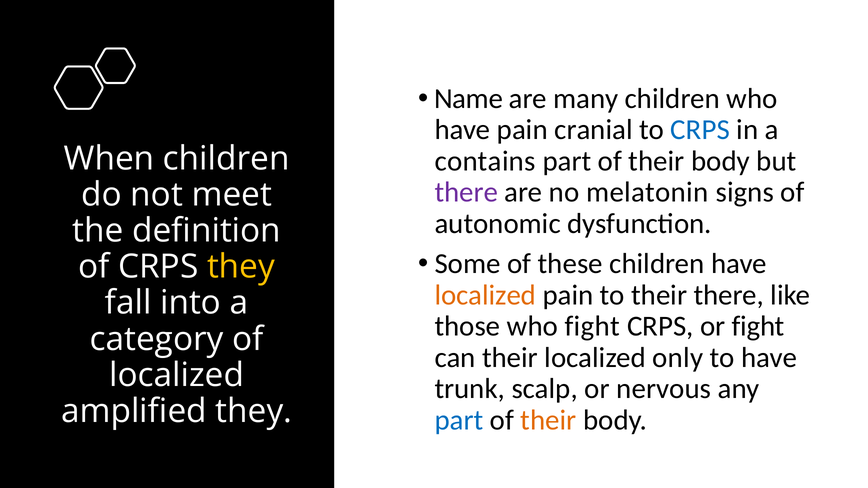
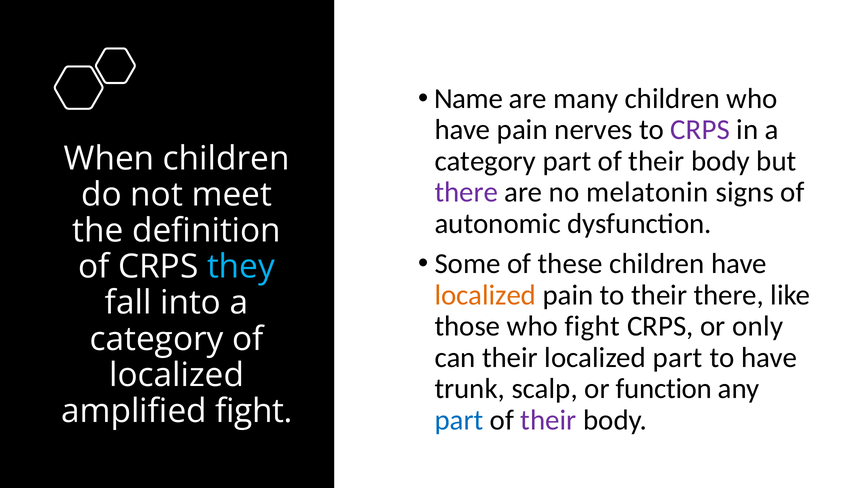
cranial: cranial -> nerves (594, 130)
CRPS colour: blue -> purple (700, 130)
contains: contains -> category (485, 161)
they colour: yellow -> light blue (241, 267)
or fight: fight -> only (758, 327)
localized only: only -> part (678, 358)
nervous: nervous -> function (664, 389)
amplified they: they -> fight (254, 411)
their colour: orange -> purple (549, 420)
